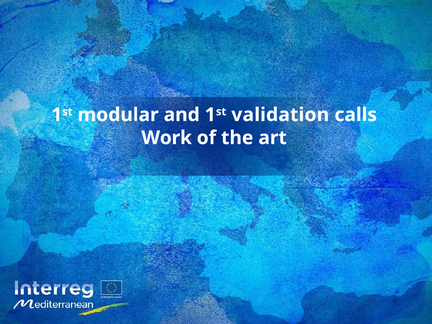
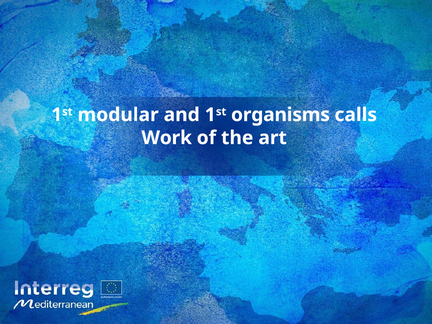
validation: validation -> organisms (280, 115)
